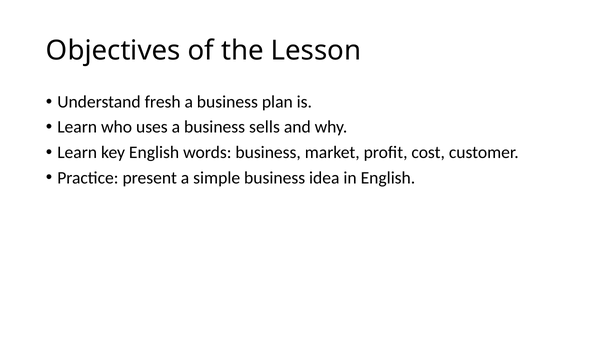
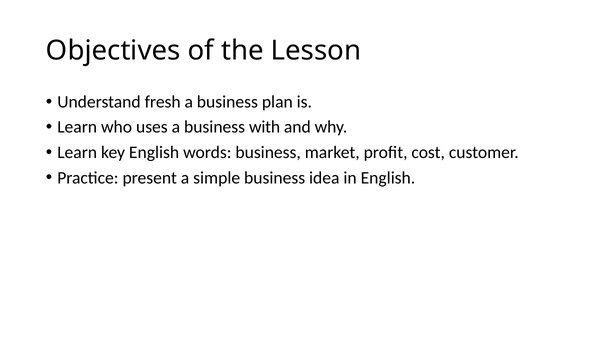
sells: sells -> with (265, 127)
